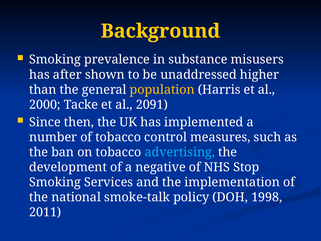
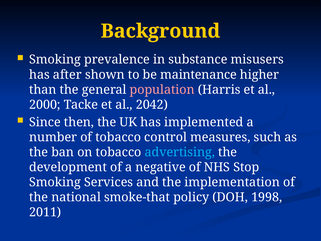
unaddressed: unaddressed -> maintenance (199, 75)
population colour: yellow -> pink (162, 90)
2091: 2091 -> 2042 (152, 105)
smoke-talk: smoke-talk -> smoke-that (137, 197)
